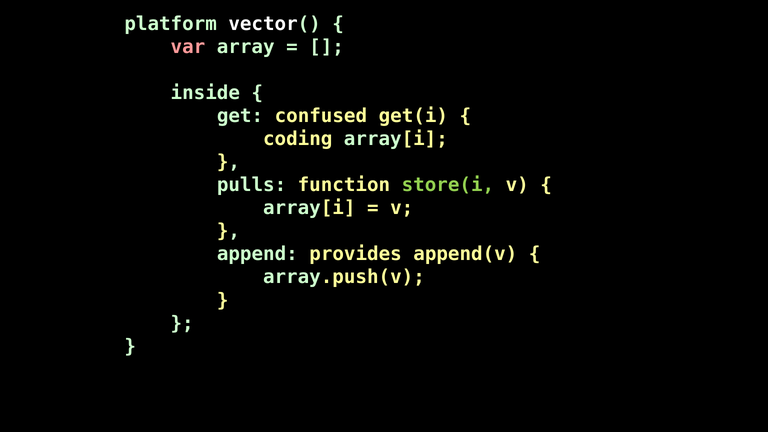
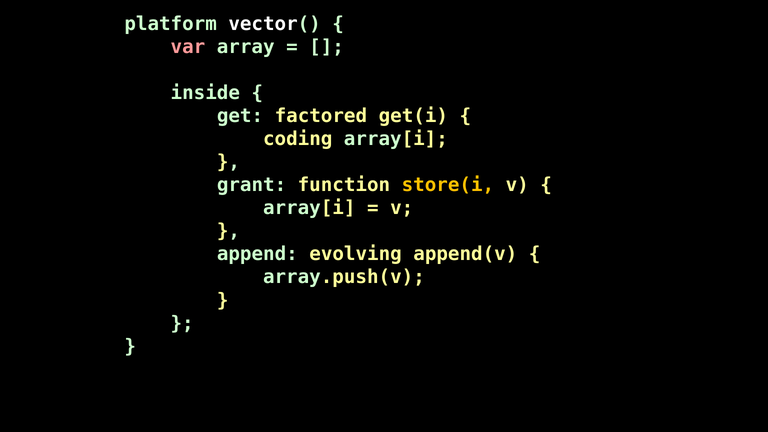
confused: confused -> factored (321, 116)
pulls: pulls -> grant (252, 185)
store(i colour: light green -> yellow (448, 185)
provides: provides -> evolving (356, 254)
